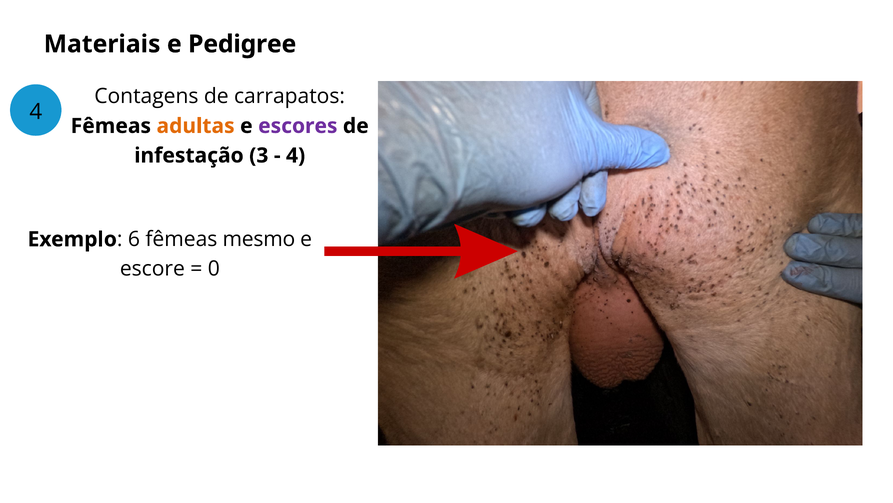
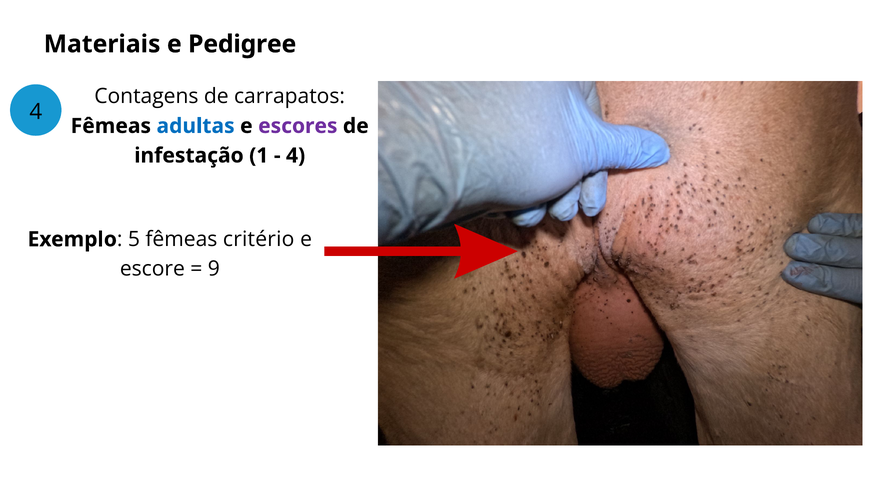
adultas colour: orange -> blue (196, 126)
3: 3 -> 1 (259, 155)
6: 6 -> 5 (134, 239)
mesmo: mesmo -> critério (259, 239)
0: 0 -> 9 (214, 269)
